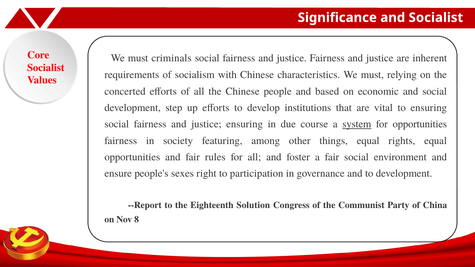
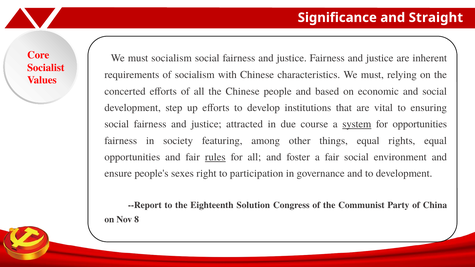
and Socialist: Socialist -> Straight (436, 18)
must criminals: criminals -> socialism (171, 58)
justice ensuring: ensuring -> attracted (245, 124)
rules underline: none -> present (215, 157)
